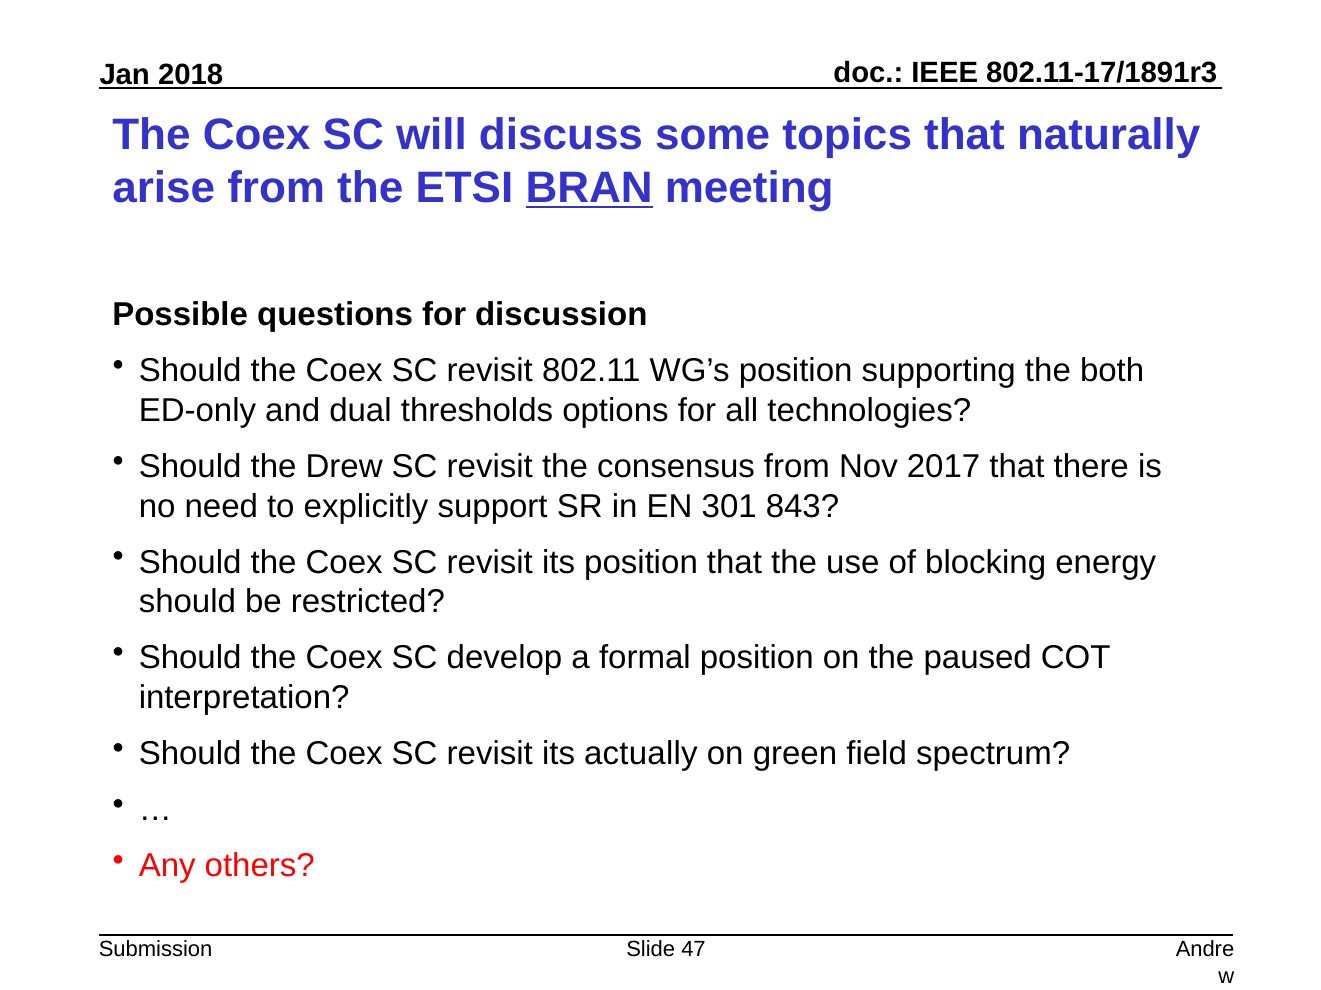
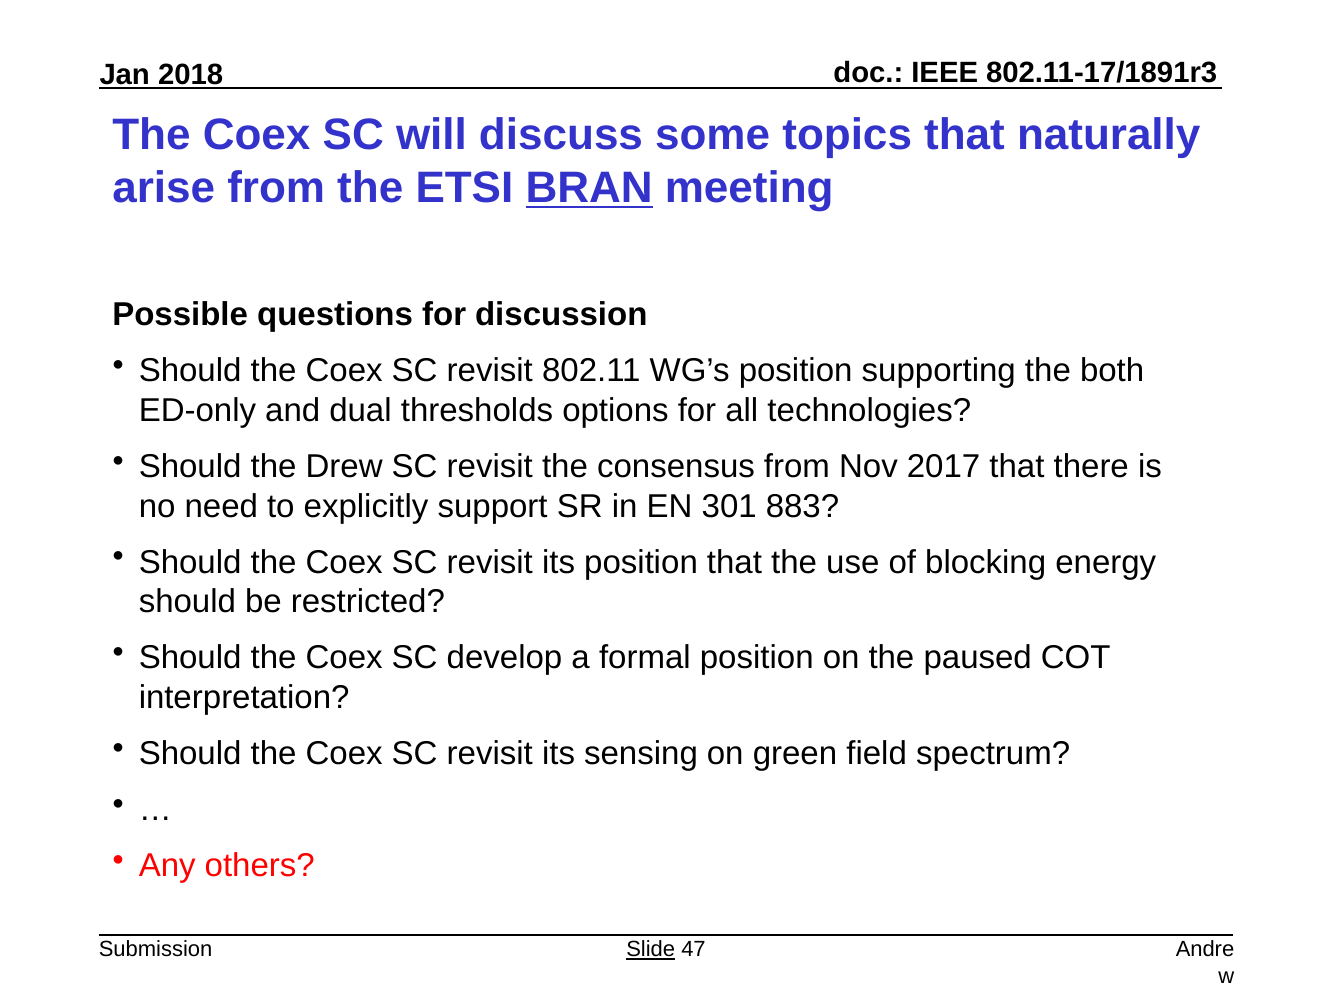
843: 843 -> 883 (802, 507)
actually: actually -> sensing (641, 754)
Slide underline: none -> present (651, 950)
